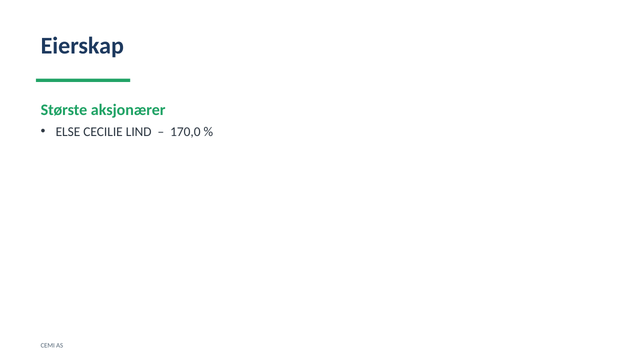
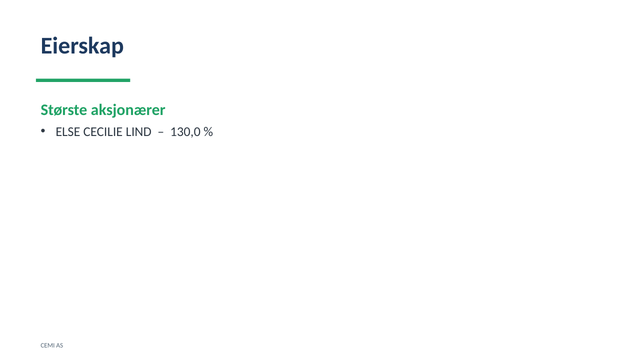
170,0: 170,0 -> 130,0 (185, 131)
